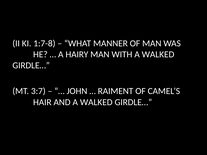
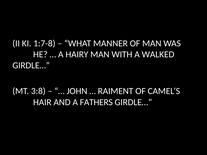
3:7: 3:7 -> 3:8 (38, 91)
AND A WALKED: WALKED -> FATHERS (96, 102)
